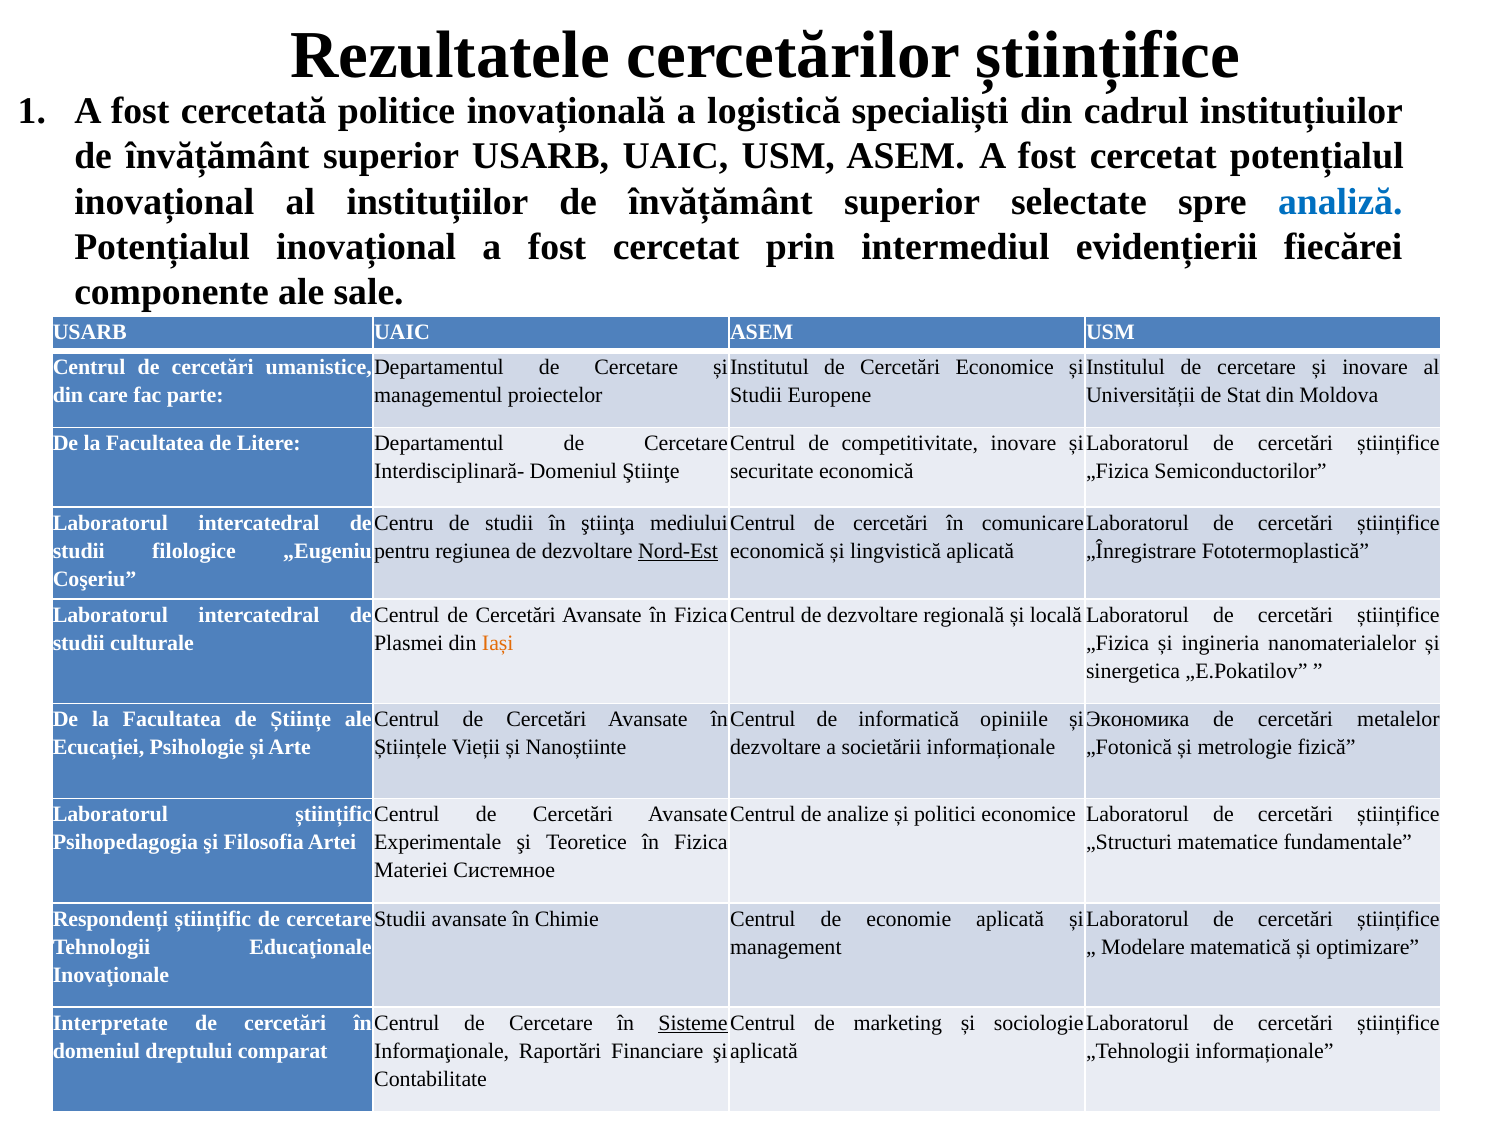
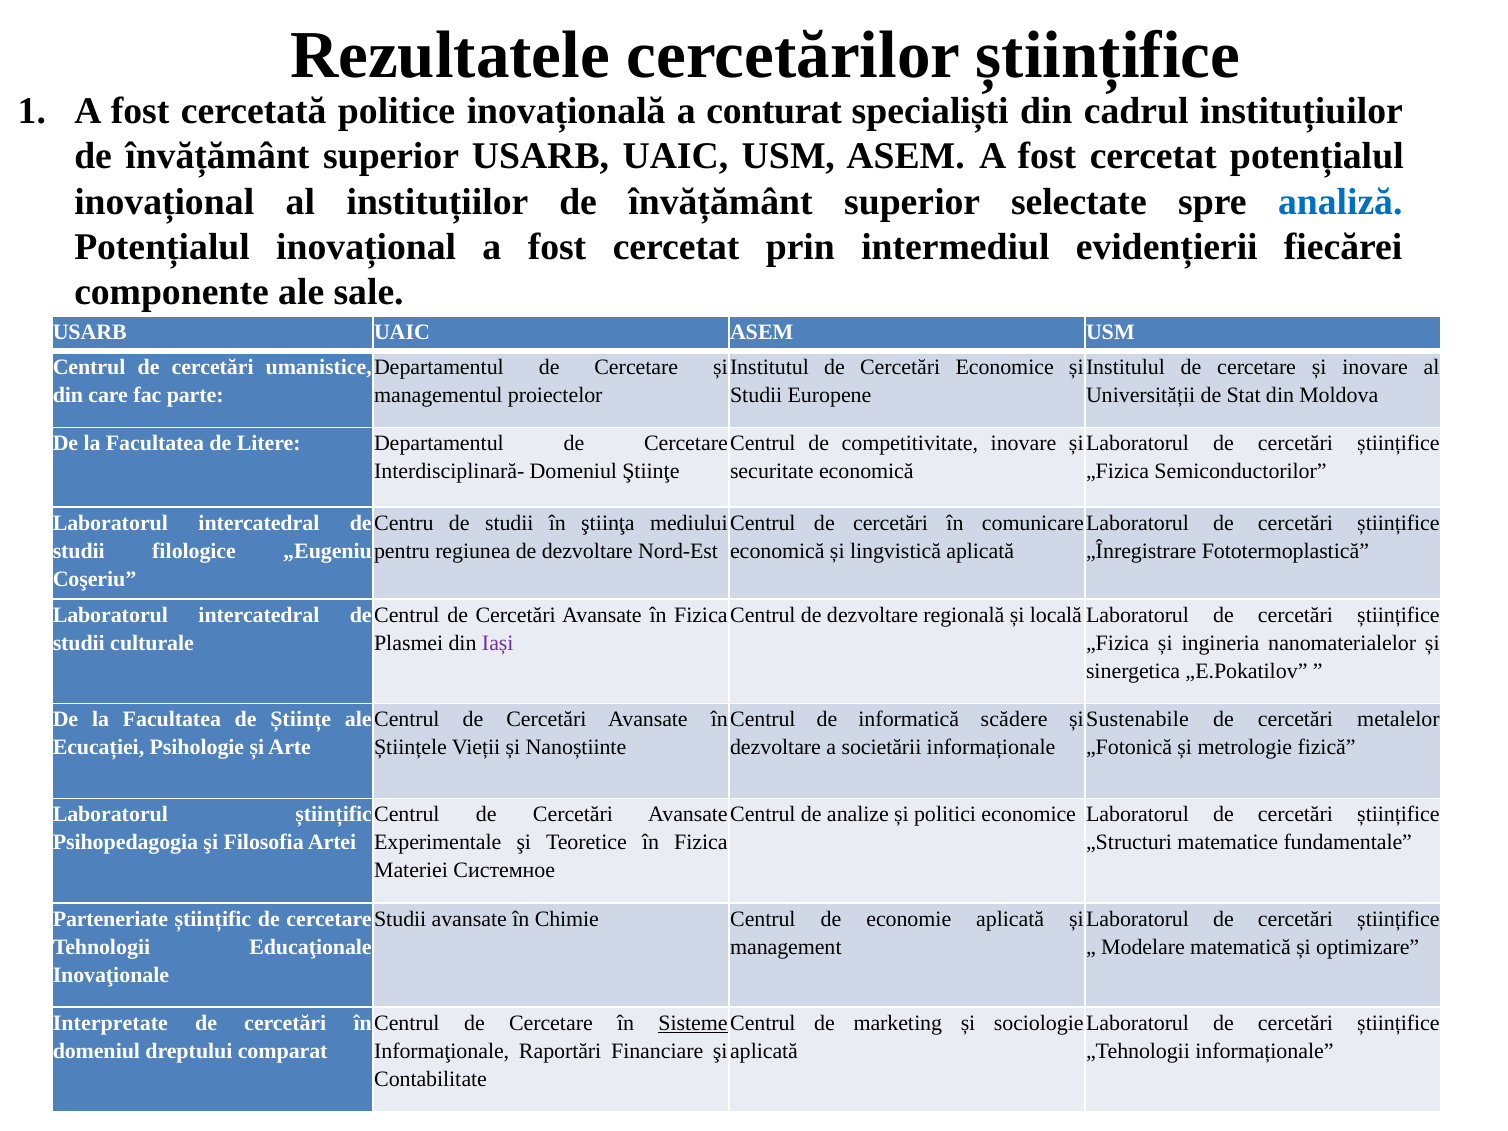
logistică: logistică -> conturat (774, 111)
Nord-Est underline: present -> none (678, 551)
Iași colour: orange -> purple (498, 643)
opiniile: opiniile -> scădere (1014, 719)
Экономика: Экономика -> Sustenabile (1138, 719)
Respondenți: Respondenți -> Parteneriate (110, 919)
